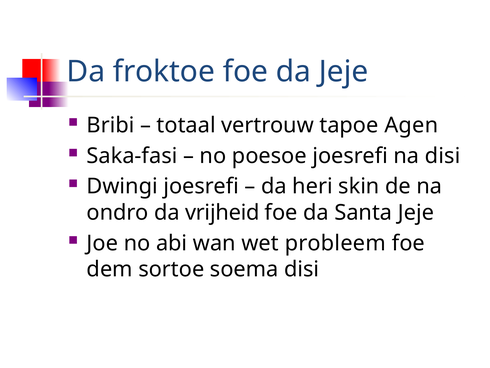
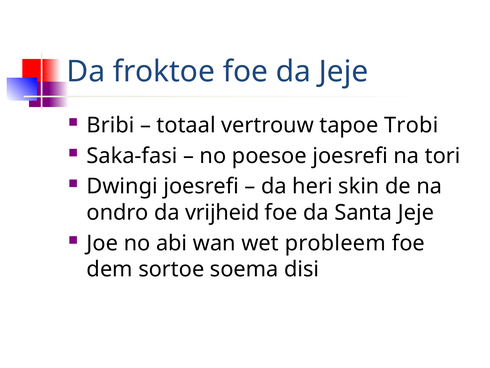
Agen: Agen -> Trobi (411, 125)
na disi: disi -> tori (443, 156)
